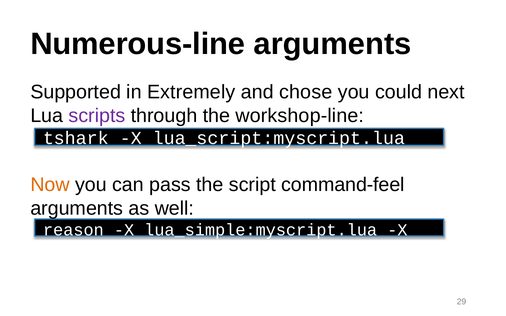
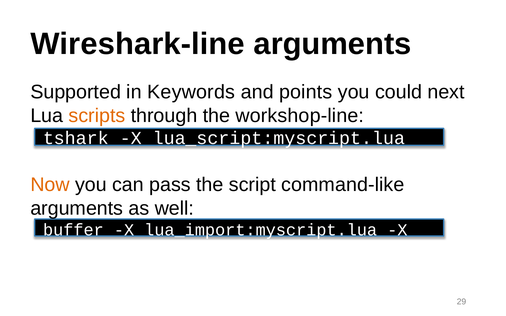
Numerous-line: Numerous-line -> Wireshark-line (138, 44)
Extremely: Extremely -> Keywords (191, 92)
chose: chose -> points (306, 92)
scripts colour: purple -> orange (97, 116)
command-feel: command-feel -> command-like (343, 185)
reason: reason -> buffer (73, 230)
lua_simple:myscript.lua: lua_simple:myscript.lua -> lua_import:myscript.lua (261, 230)
